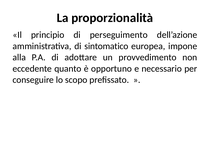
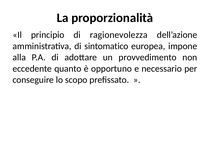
perseguimento: perseguimento -> ragionevolezza (119, 35)
